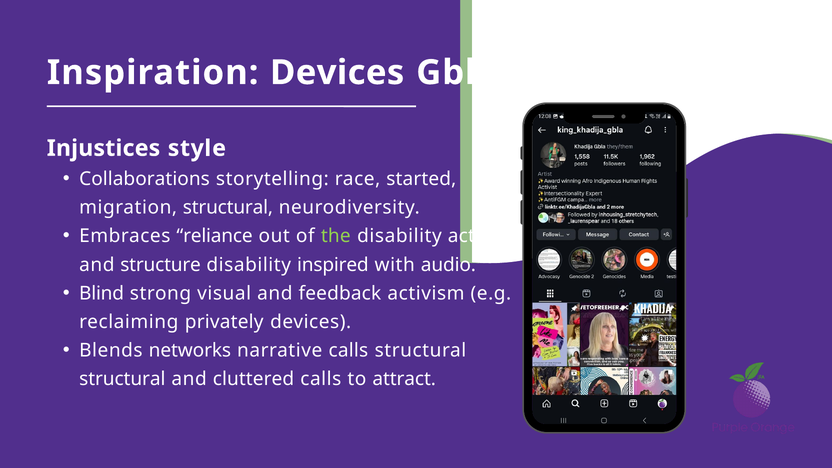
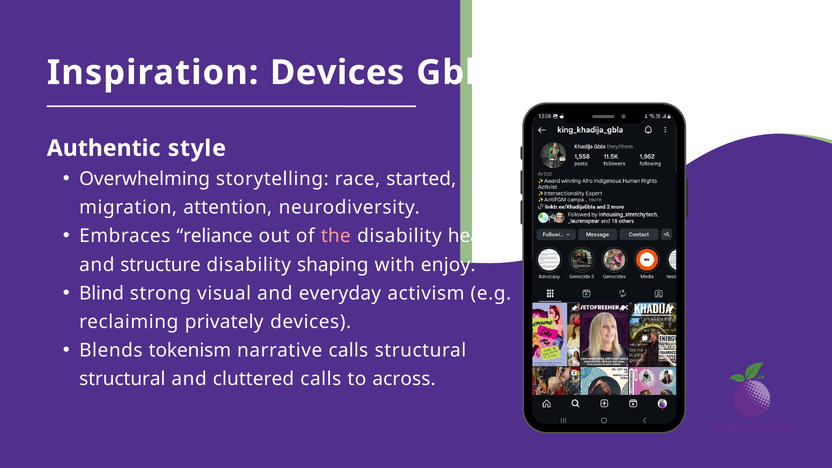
Injustices: Injustices -> Authentic (104, 148)
Collaborations: Collaborations -> Overwhelming (145, 179)
migration structural: structural -> attention (228, 208)
the colour: light green -> pink (336, 236)
action: action -> health (479, 236)
inspired: inspired -> shaping (333, 265)
audio: audio -> enjoy (448, 265)
feedback: feedback -> everyday (340, 293)
networks: networks -> tokenism (190, 351)
attract: attract -> across (404, 379)
